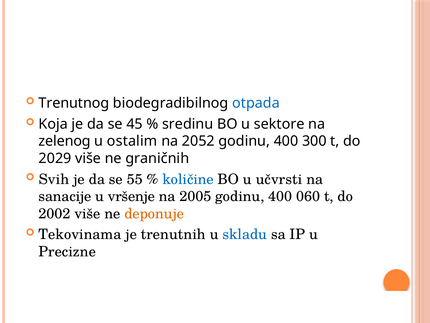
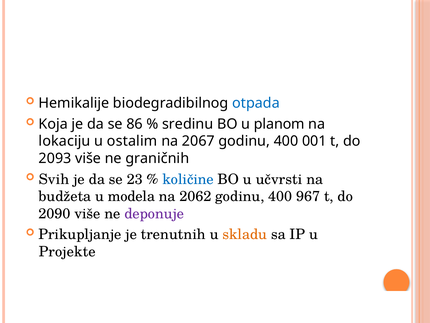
Trenutnog: Trenutnog -> Hemikalije (74, 103)
45: 45 -> 86 (135, 124)
sektore: sektore -> planom (279, 124)
zelenog: zelenog -> lokaciju (65, 141)
2052: 2052 -> 2067 (198, 141)
300: 300 -> 001 (314, 141)
2029: 2029 -> 2093 (55, 158)
55: 55 -> 23 (135, 179)
sanacije: sanacije -> budžeta (65, 196)
vršenje: vršenje -> modela (131, 196)
2005: 2005 -> 2062 (195, 196)
060: 060 -> 967 (308, 196)
2002: 2002 -> 2090 (55, 213)
deponuje colour: orange -> purple (154, 213)
Tekovinama: Tekovinama -> Prikupljanje (80, 234)
skladu colour: blue -> orange (245, 234)
Precizne: Precizne -> Projekte (67, 251)
